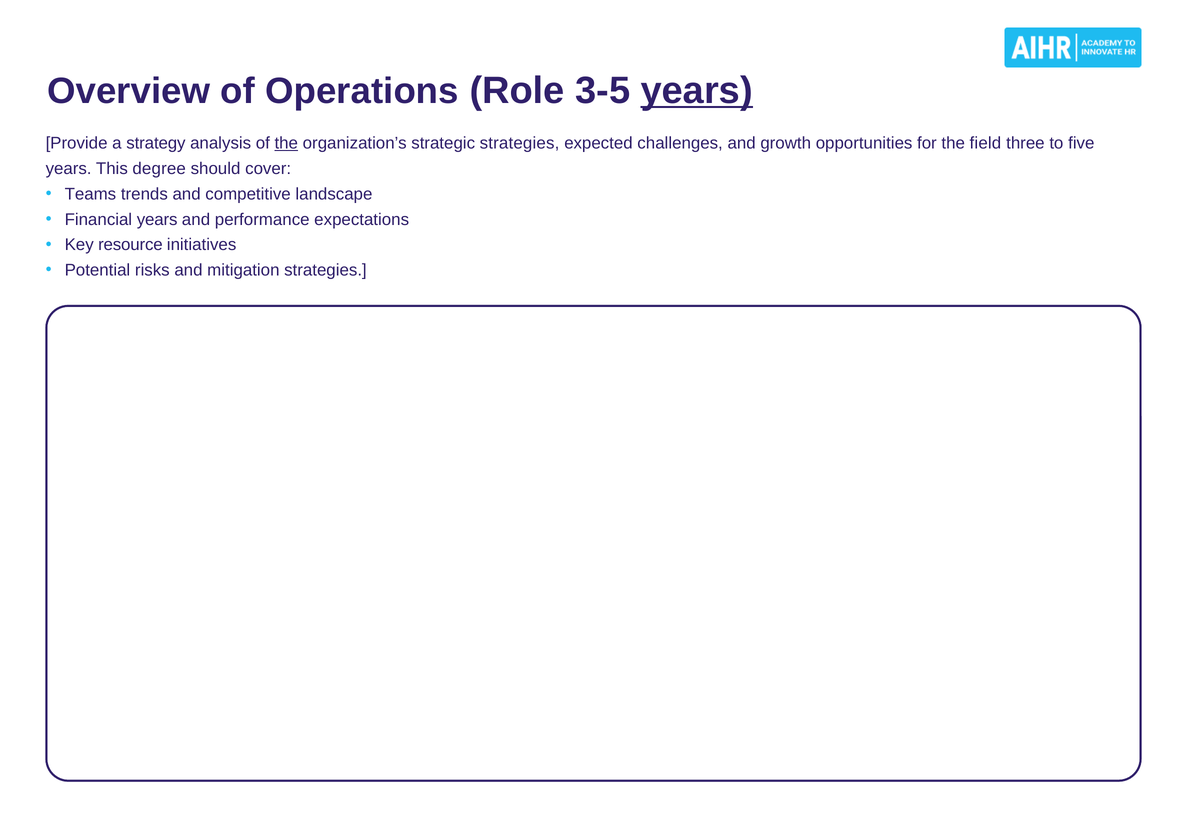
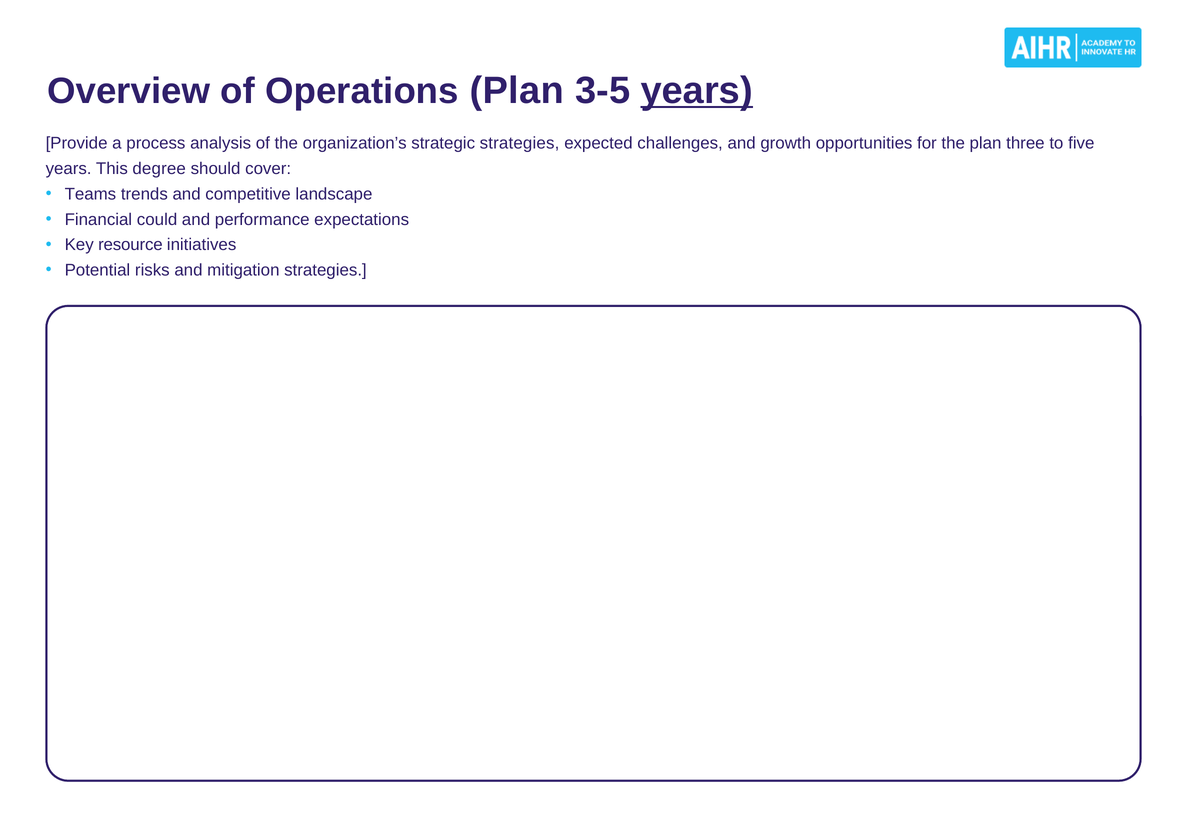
Operations Role: Role -> Plan (517, 91)
strategy: strategy -> process (156, 143)
the underline: present -> none (286, 143)
the field: field -> plan (986, 143)
Financial years: years -> could (157, 220)
